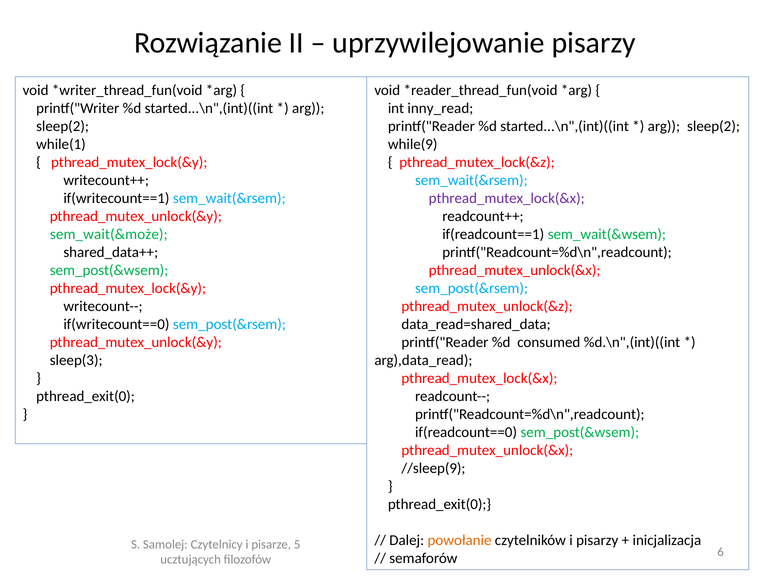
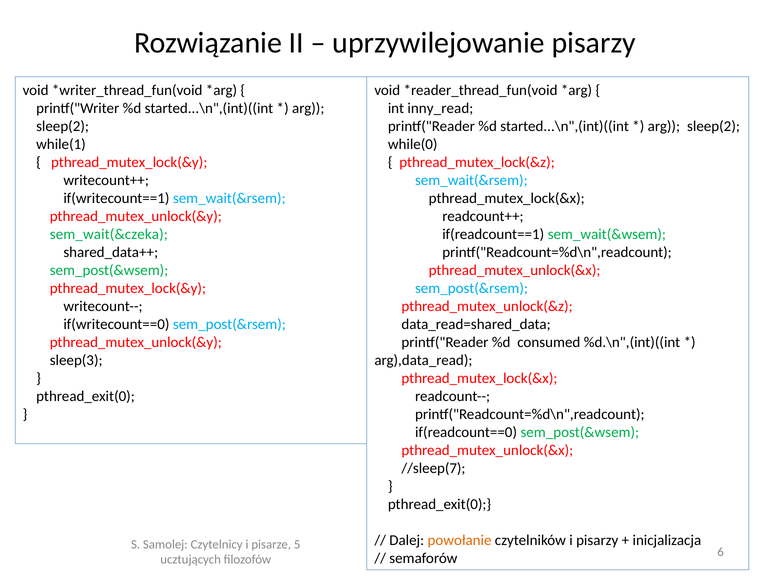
while(9: while(9 -> while(0 (413, 144)
pthread_mutex_lock(&x colour: purple -> black (507, 198)
sem_wait(&może: sem_wait(&może -> sem_wait(&czeka (109, 234)
//sleep(9: //sleep(9 -> //sleep(7 (433, 468)
